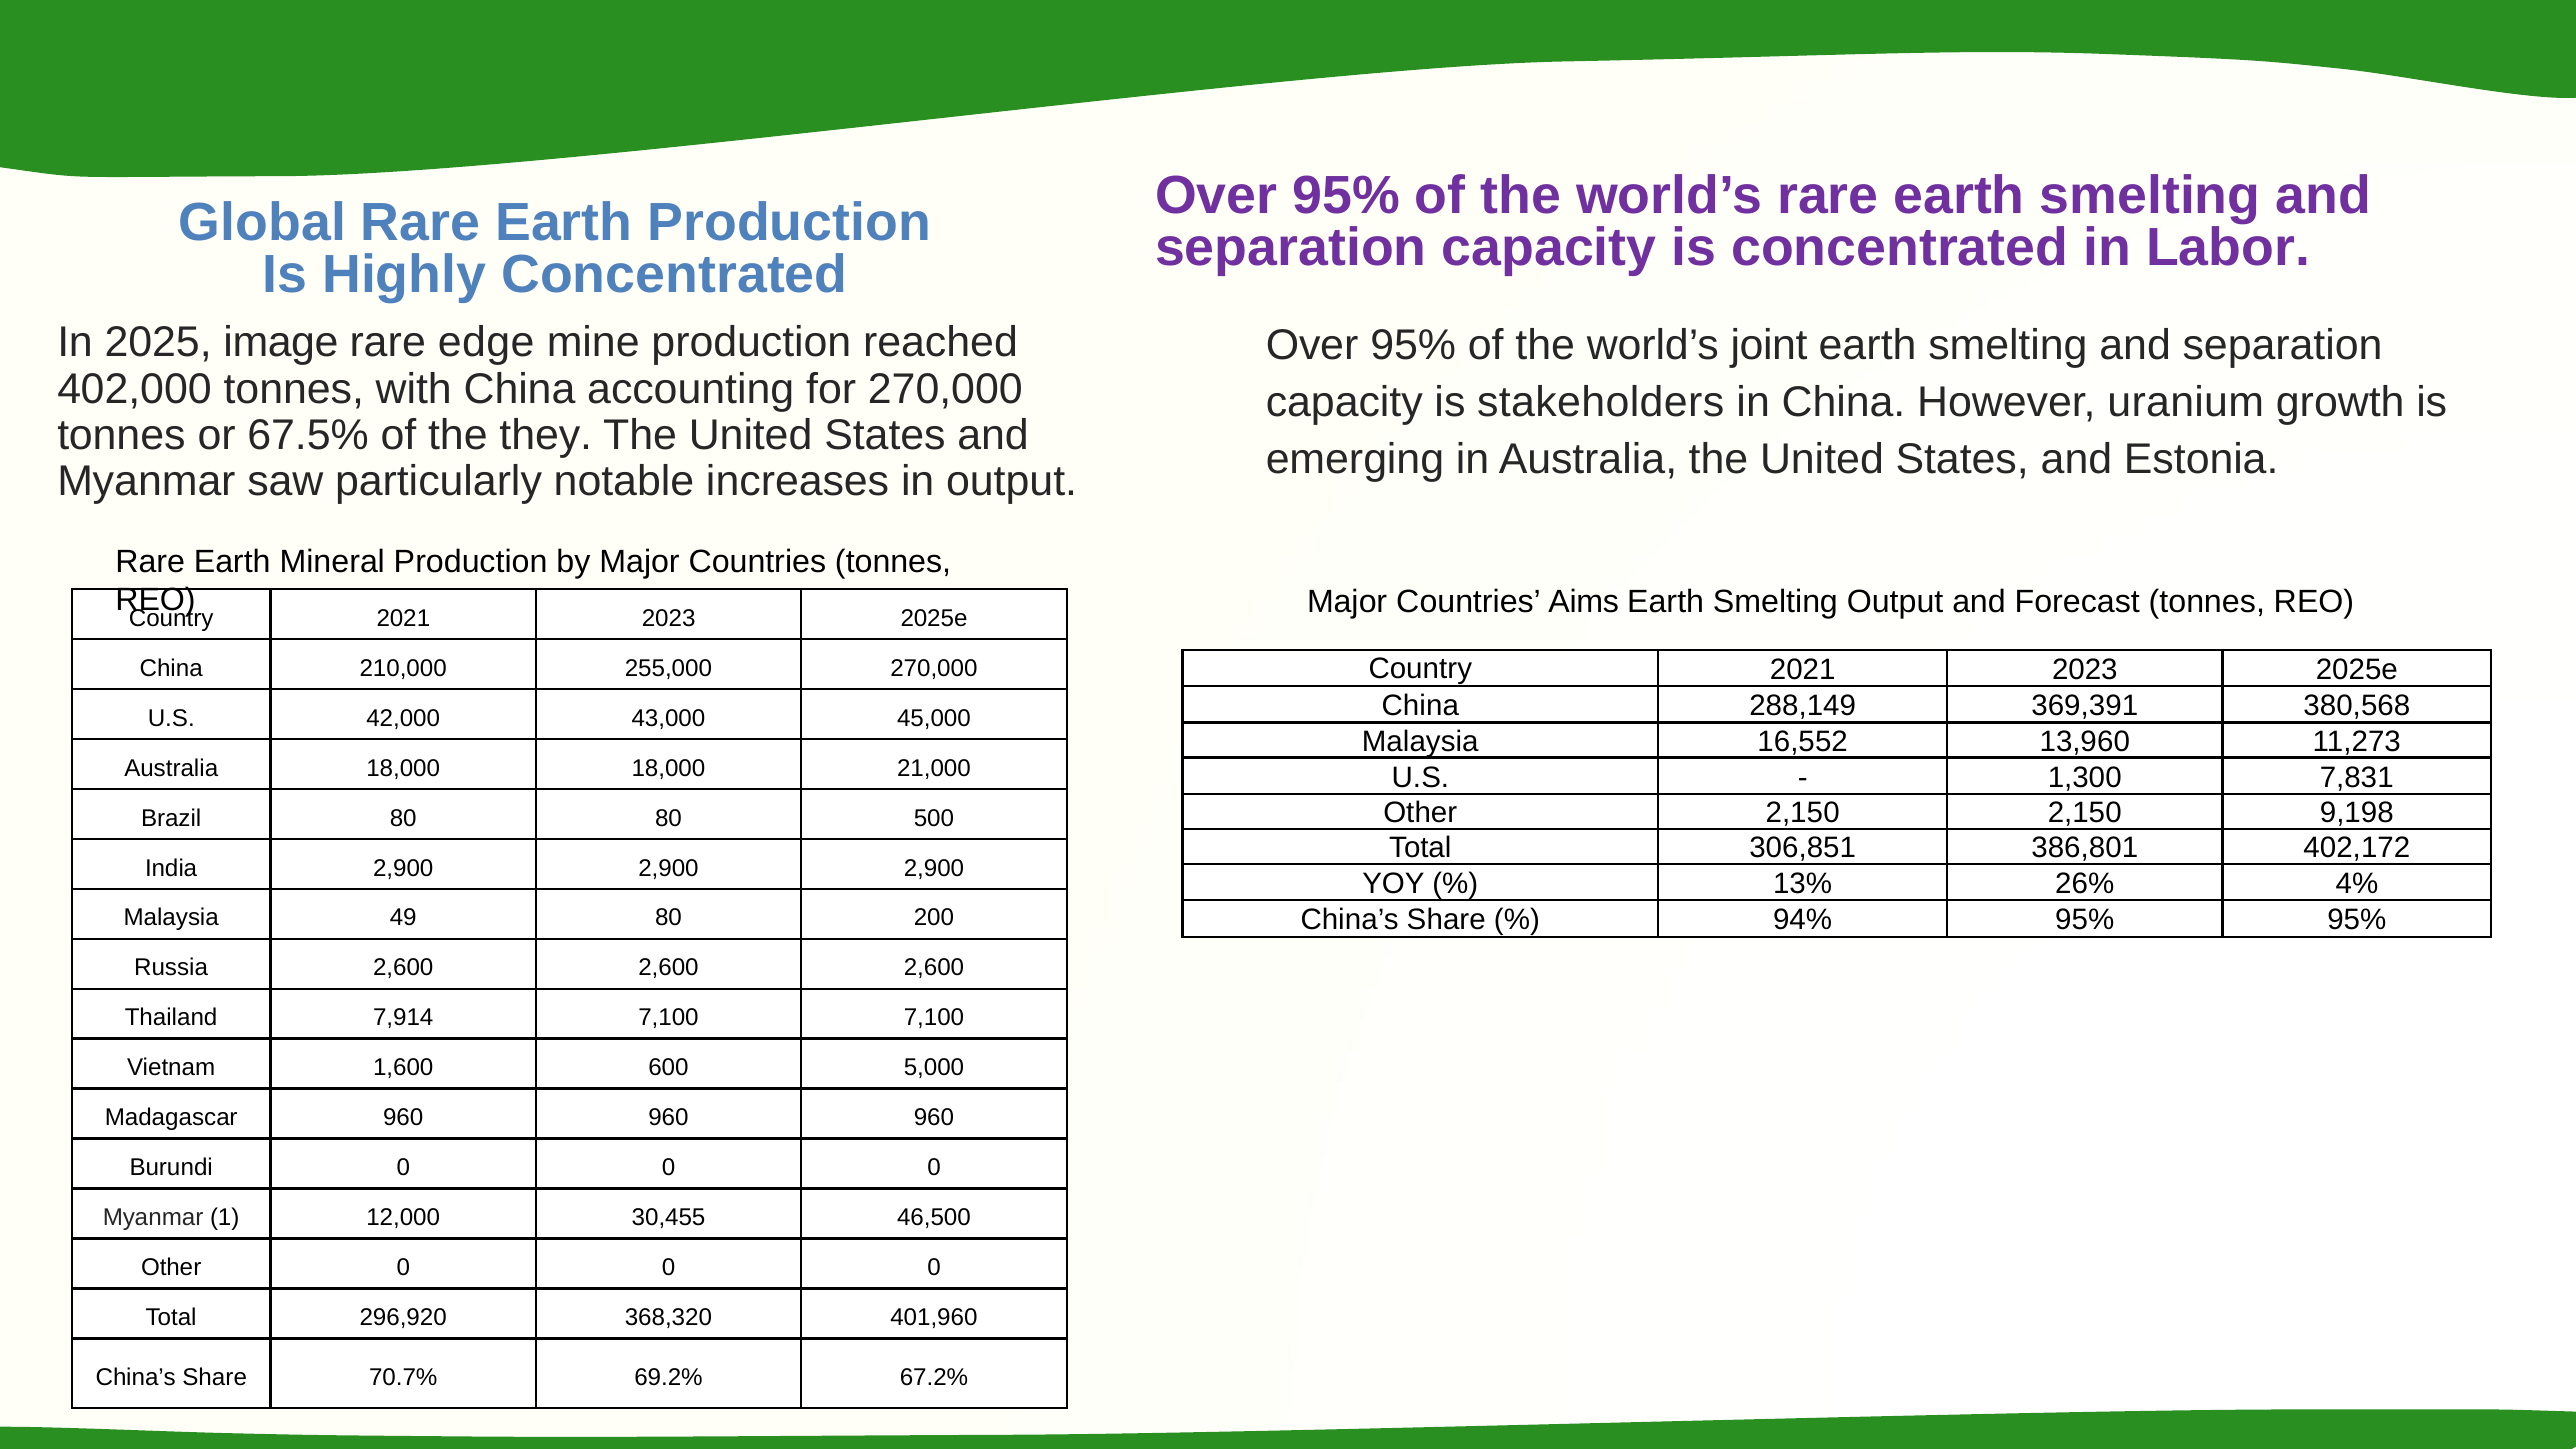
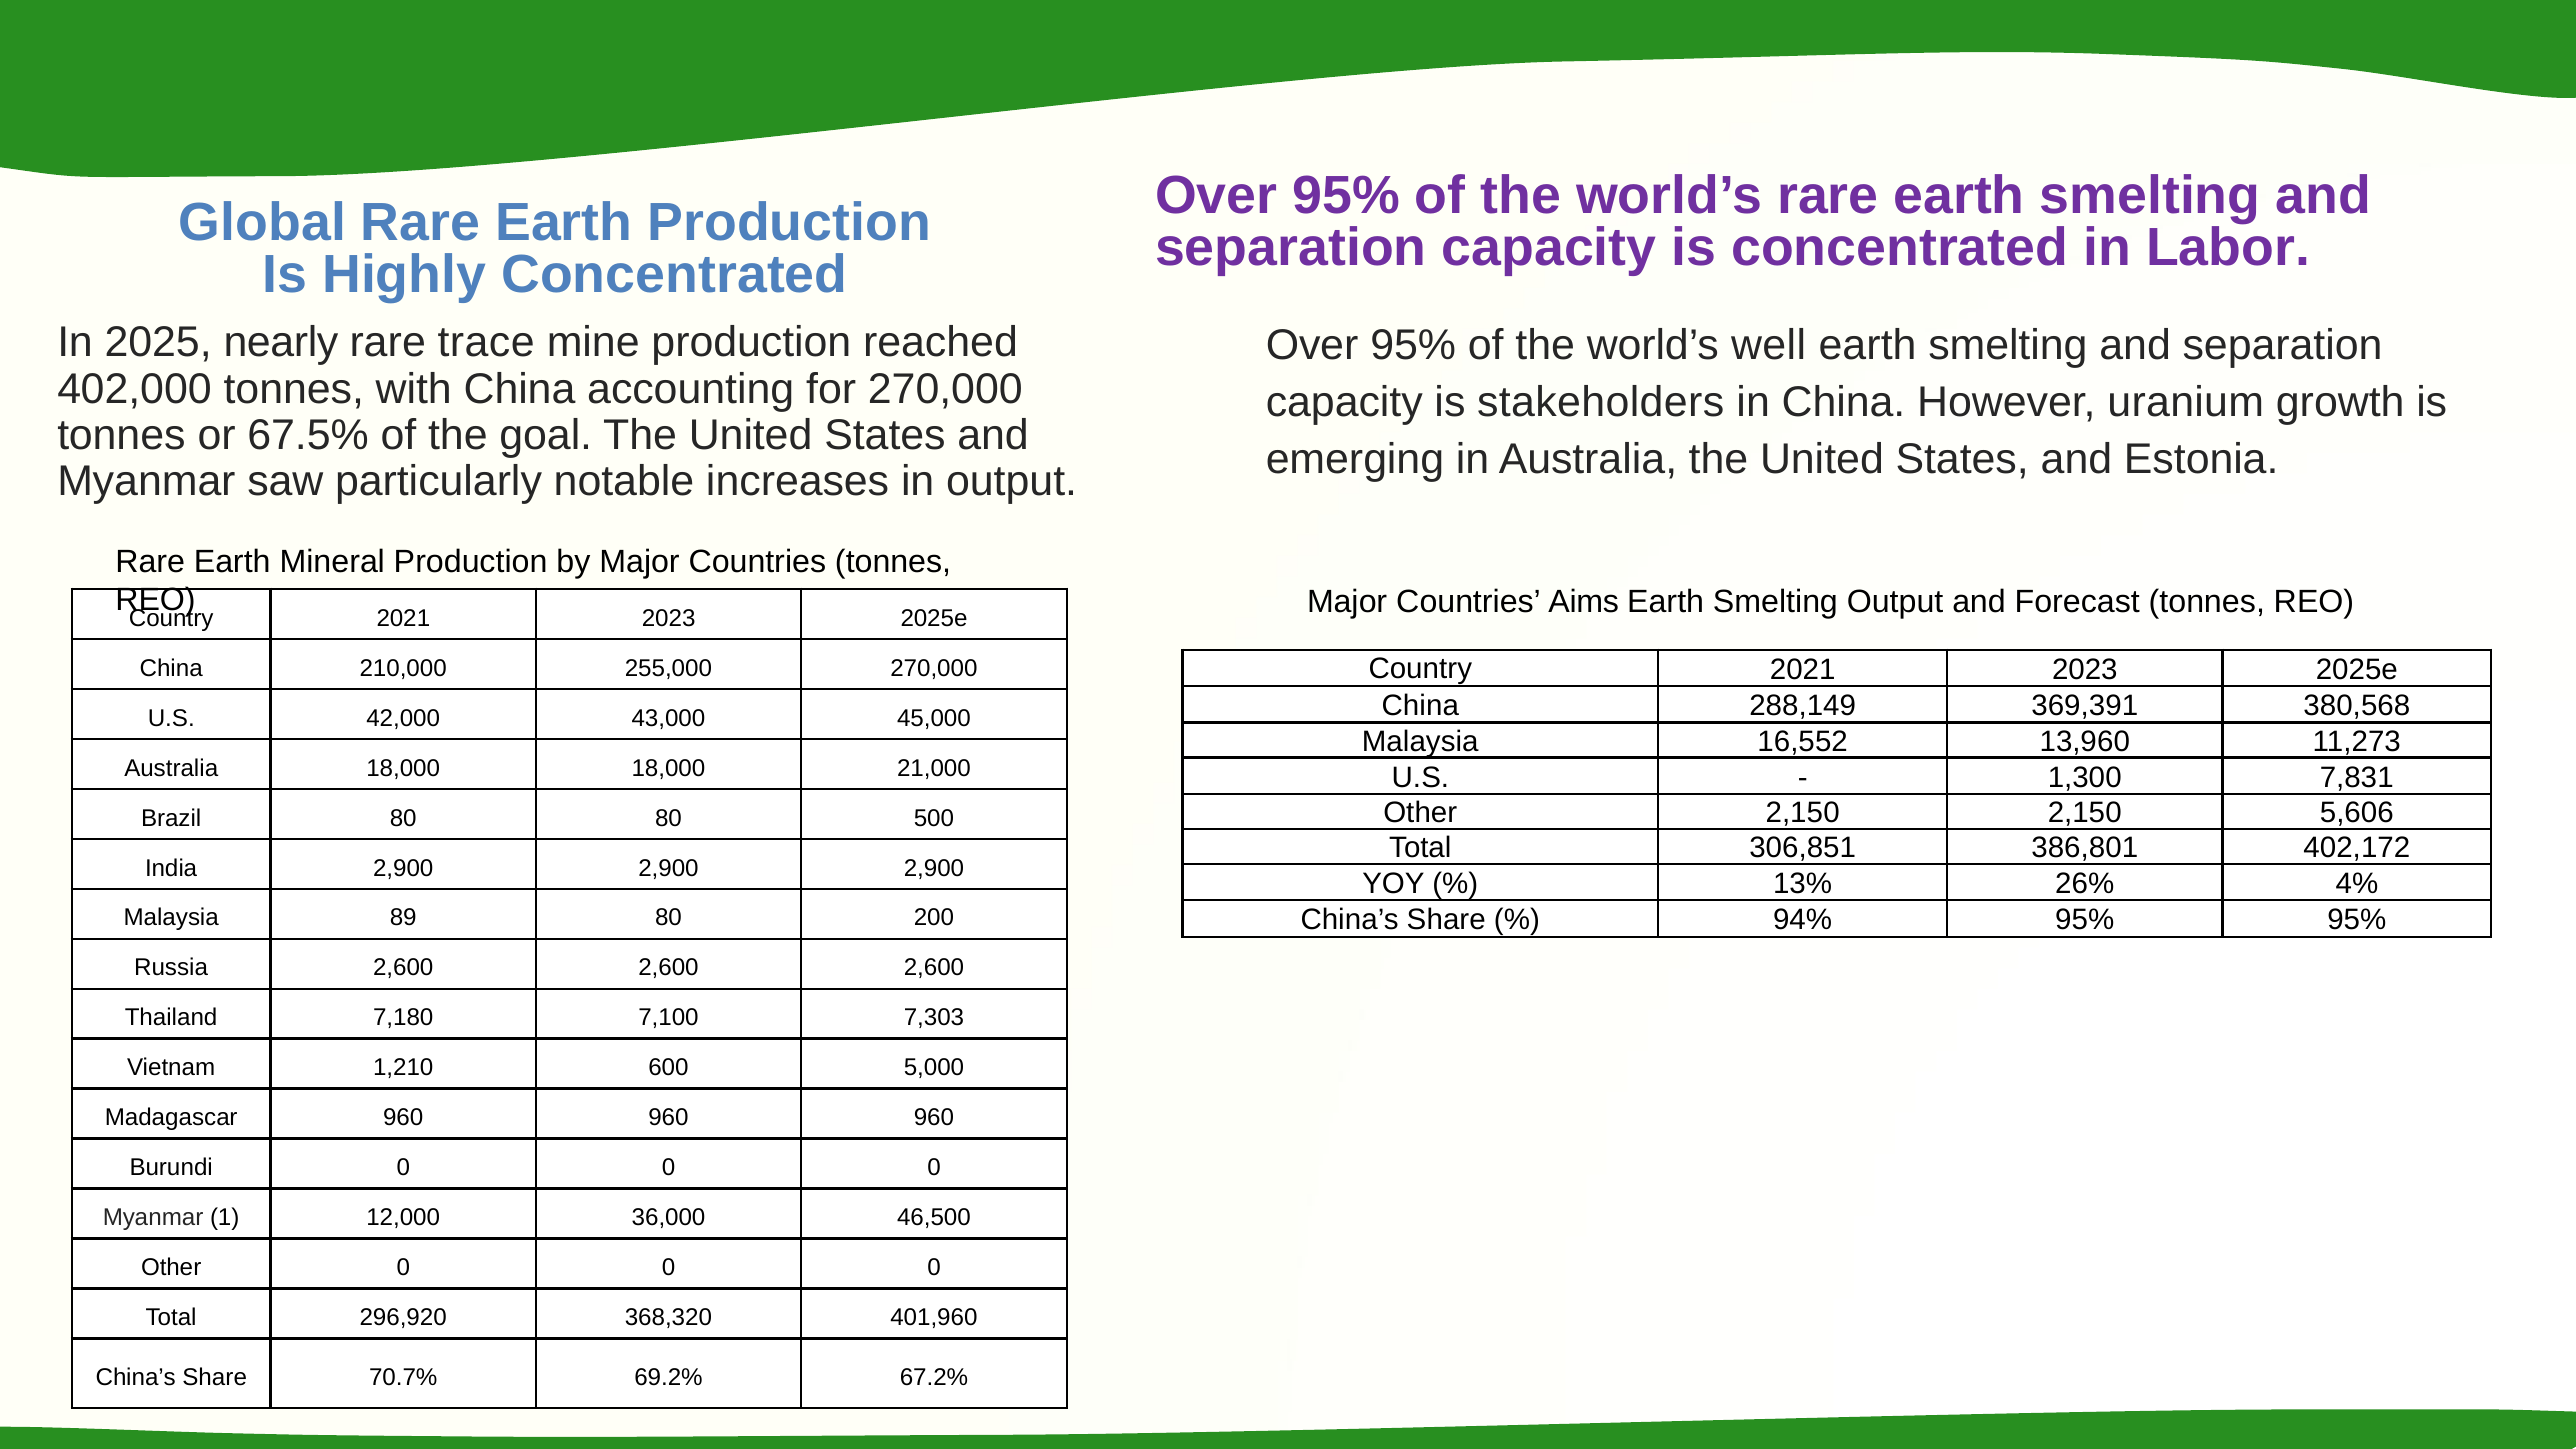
image: image -> nearly (281, 343)
edge: edge -> trace (486, 343)
joint: joint -> well (1769, 346)
they: they -> goal (546, 435)
9,198: 9,198 -> 5,606 (2357, 813)
49: 49 -> 89 (403, 918)
7,914: 7,914 -> 7,180 (403, 1018)
7,100 7,100: 7,100 -> 7,303 (934, 1018)
1,600: 1,600 -> 1,210 (403, 1068)
30,455: 30,455 -> 36,000 (669, 1218)
